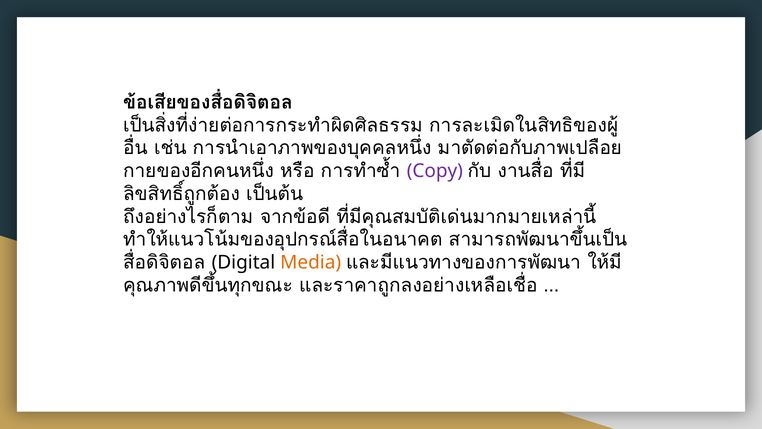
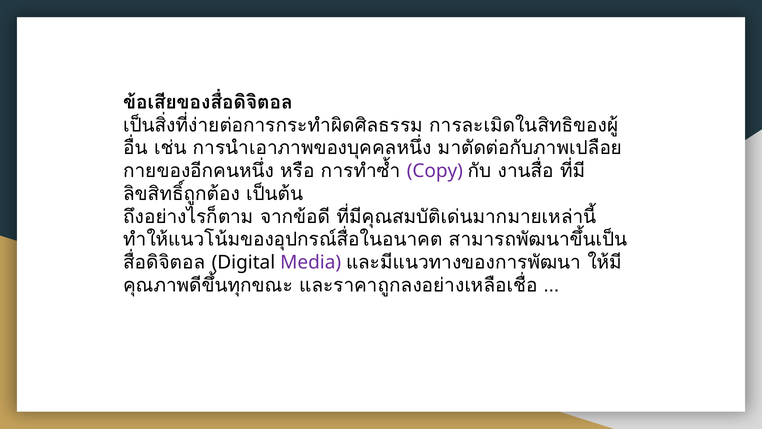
Media colour: orange -> purple (311, 262)
